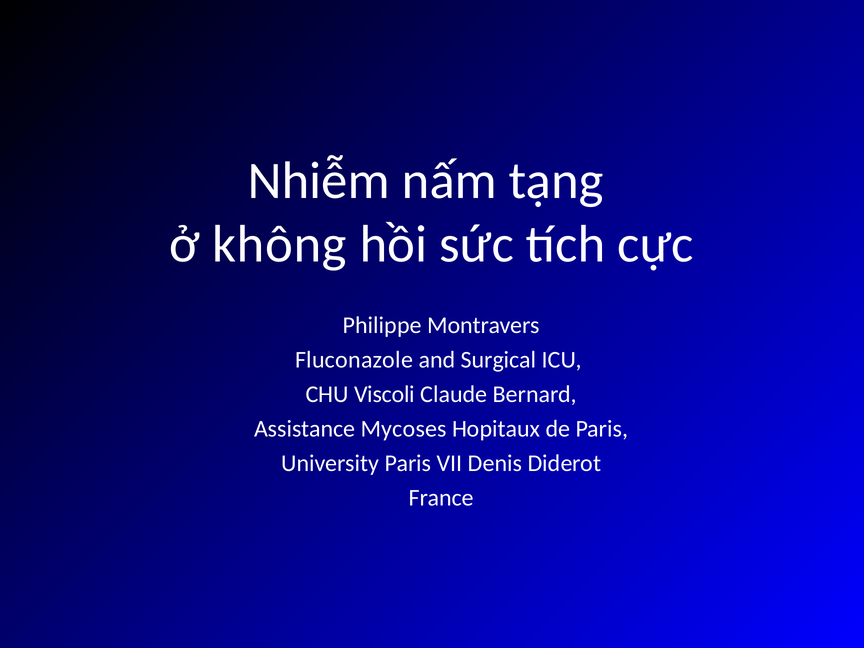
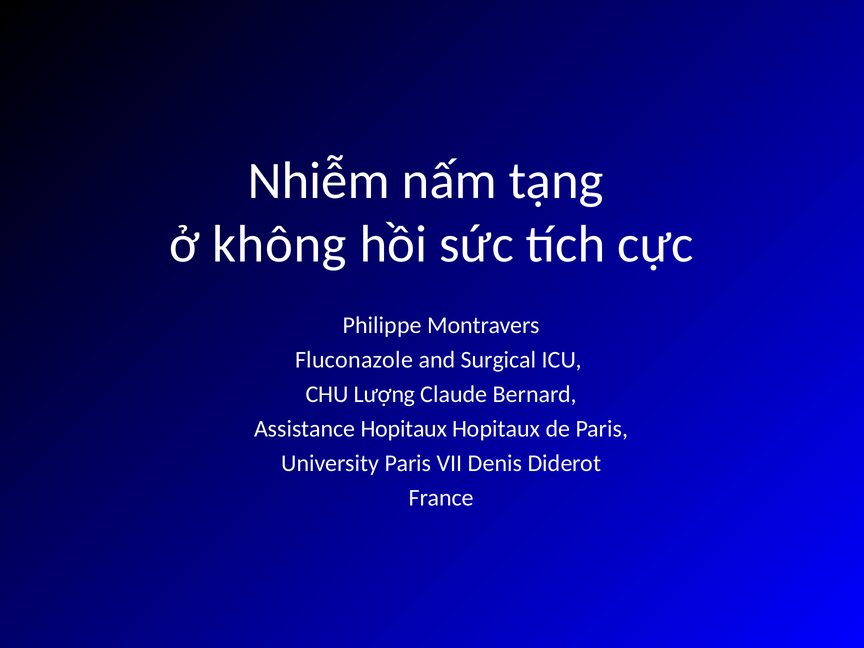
Viscoli: Viscoli -> Lượng (385, 394)
Assistance Mycoses: Mycoses -> Hopitaux (404, 429)
